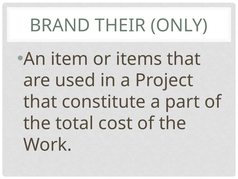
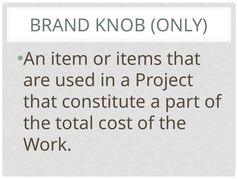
THEIR: THEIR -> KNOB (120, 25)
